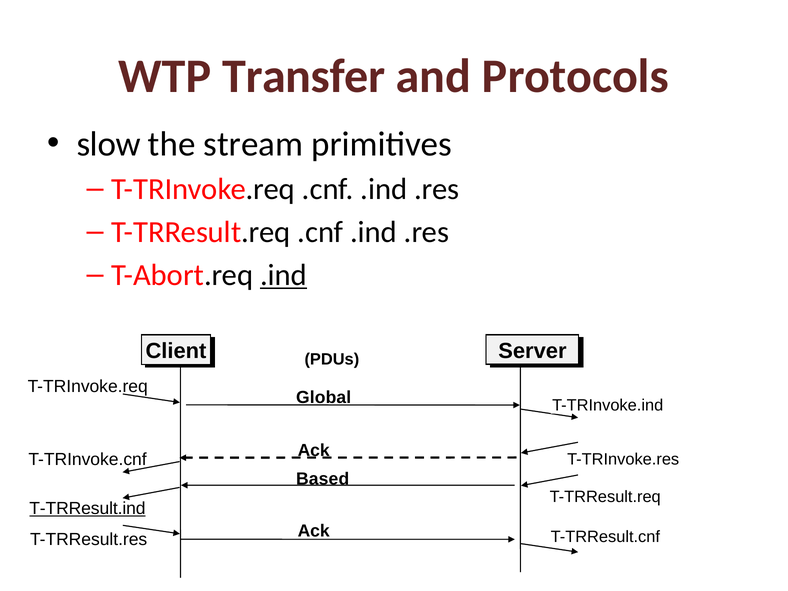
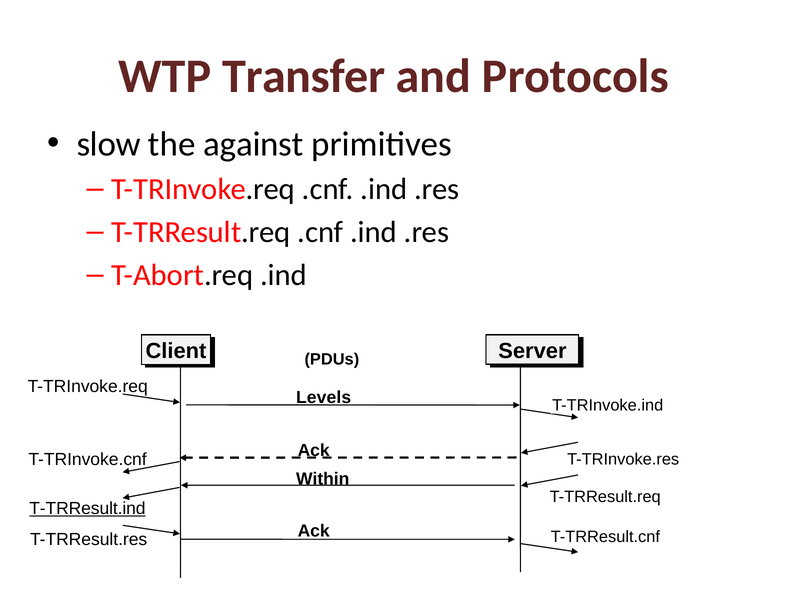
stream: stream -> against (253, 144)
.ind underline: present -> none (284, 275)
Global: Global -> Levels (324, 397)
Based: Based -> Within (323, 479)
